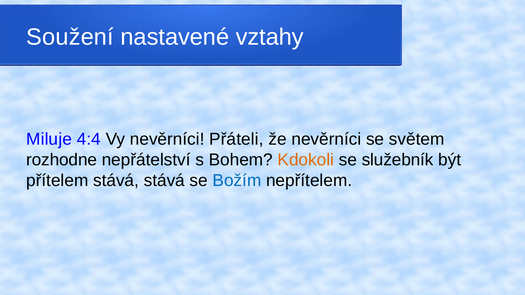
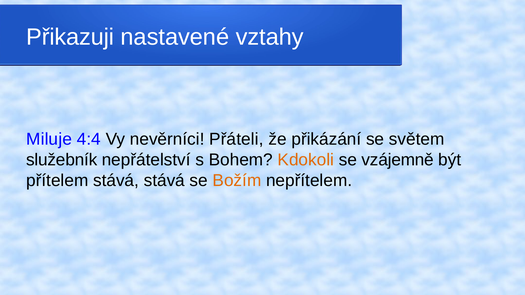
Soužení: Soužení -> Přikazuji (70, 37)
že nevěrníci: nevěrníci -> přikázání (326, 139)
rozhodne: rozhodne -> služebník (62, 160)
služebník: služebník -> vzájemně (398, 160)
Božím colour: blue -> orange (237, 181)
